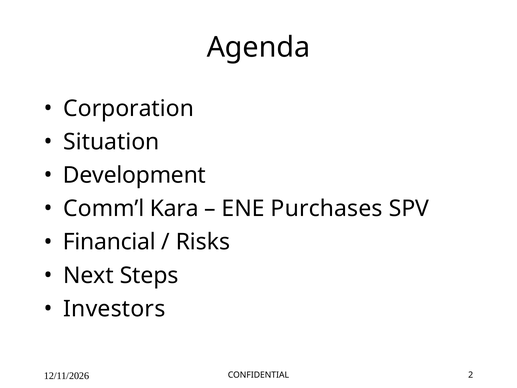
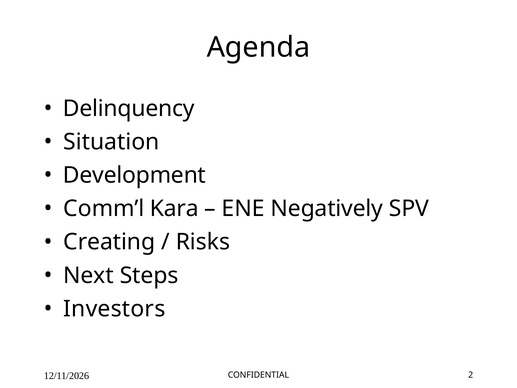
Corporation: Corporation -> Delinquency (129, 109)
Purchases: Purchases -> Negatively (327, 209)
Financial: Financial -> Creating (109, 242)
